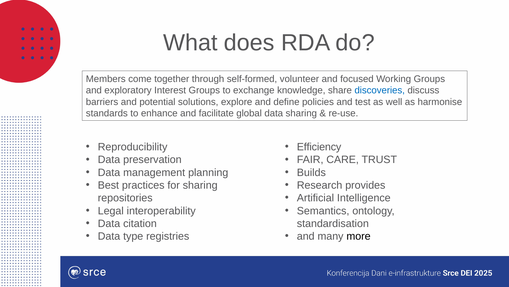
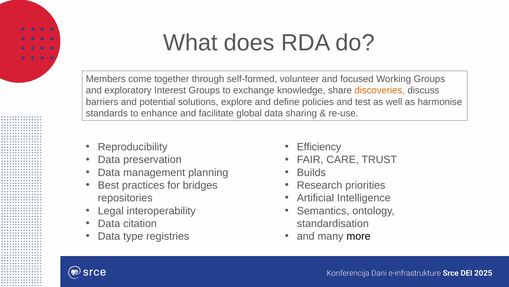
discoveries colour: blue -> orange (380, 90)
for sharing: sharing -> bridges (200, 185)
provides: provides -> priorities (365, 185)
